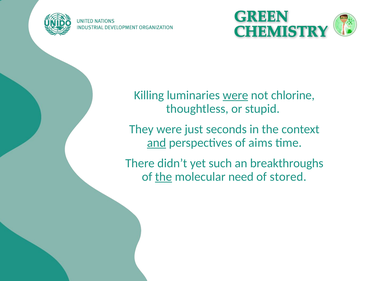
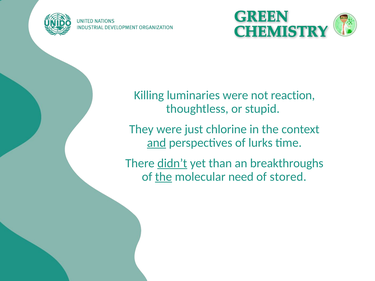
were underline: present -> none (235, 95)
chlorine: chlorine -> reaction (293, 95)
seconds: seconds -> chlorine (226, 129)
aims: aims -> lurks (260, 143)
didn’t underline: none -> present (172, 163)
such: such -> than (220, 163)
